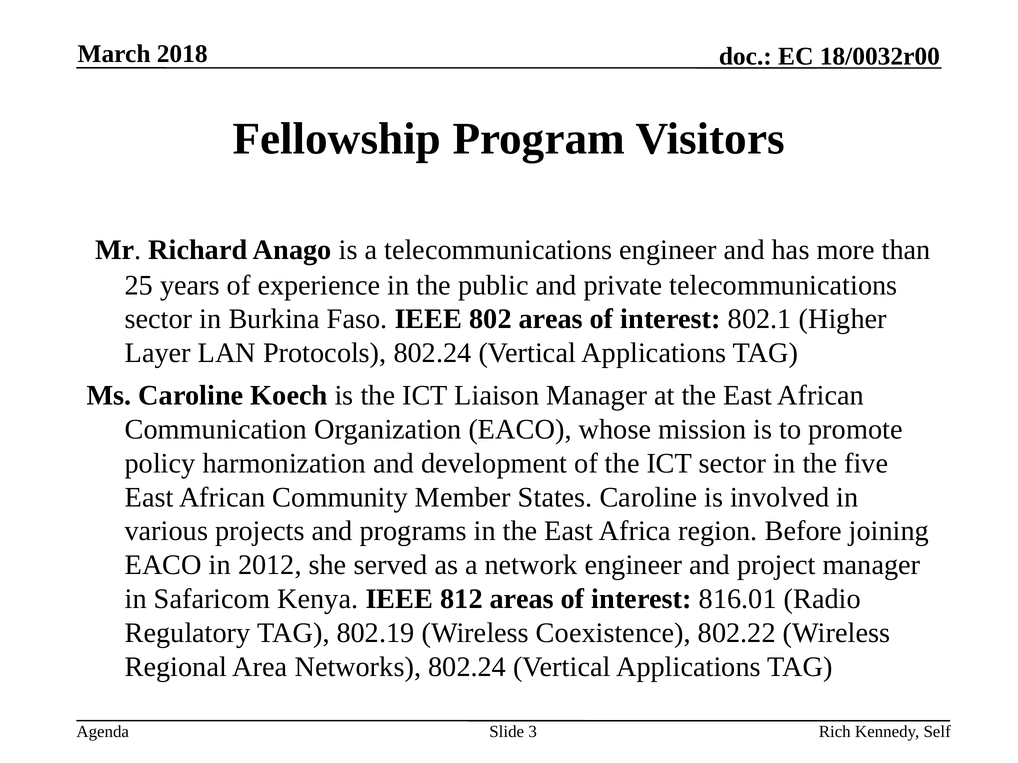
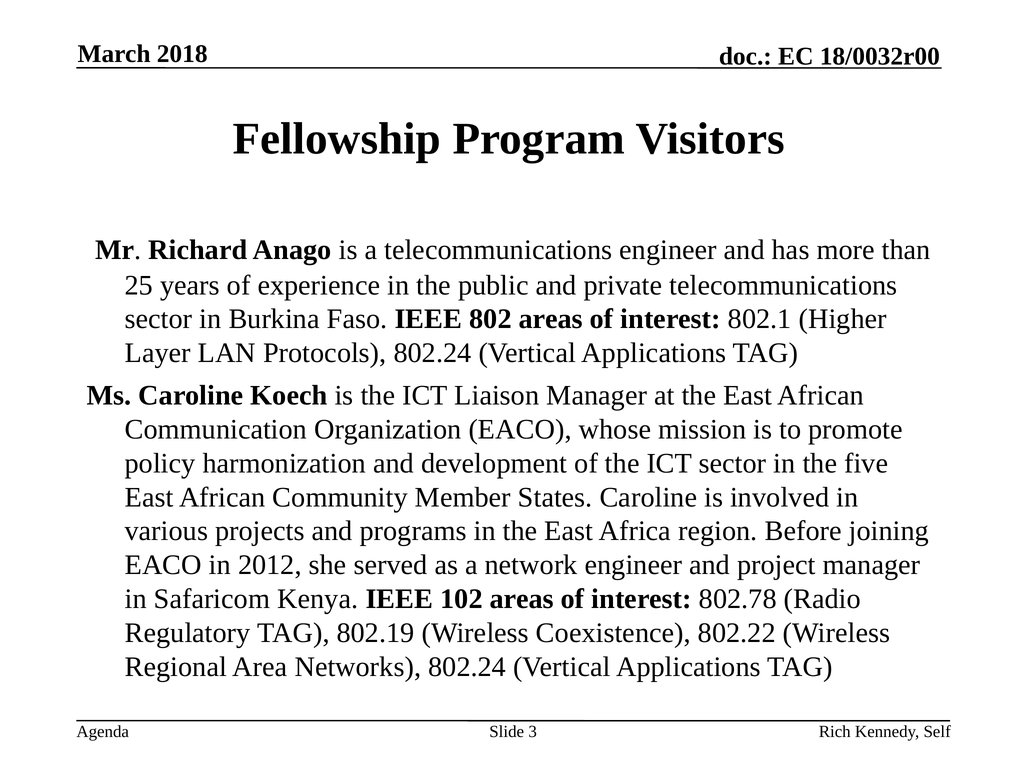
812: 812 -> 102 (461, 599)
816.01: 816.01 -> 802.78 (738, 599)
